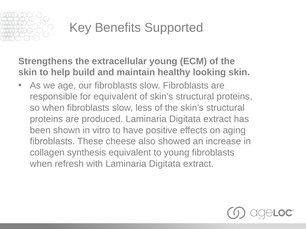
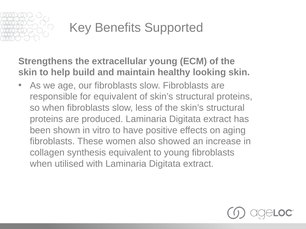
cheese: cheese -> women (121, 142)
refresh: refresh -> utilised (69, 164)
